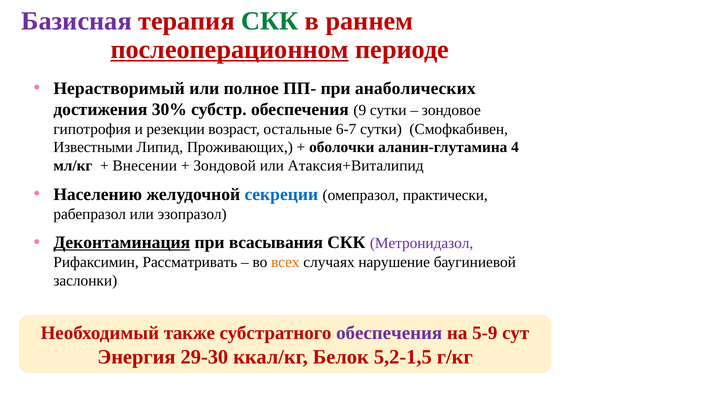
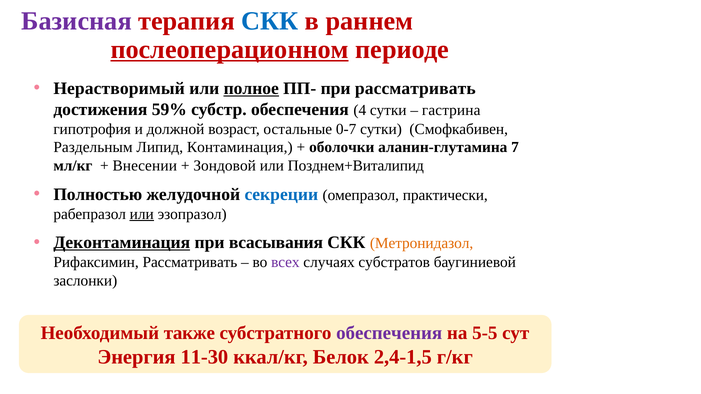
СКК colour: green -> blue (270, 21)
полное underline: none -> present (251, 89)
при анаболических: анаболических -> рассматривать (415, 89)
30%: 30% -> 59% (169, 110)
9: 9 -> 4 (360, 110)
зондовое: зондовое -> гастрина (451, 110)
резекции: резекции -> должной (176, 129)
6-7: 6-7 -> 0-7 (346, 129)
Известными: Известными -> Раздельным (93, 148)
Проживающих: Проживающих -> Контаминация (240, 148)
4: 4 -> 7 (515, 148)
Атаксия+Виталипид: Атаксия+Виталипид -> Позднем+Виталипид (356, 166)
Населению: Населению -> Полностью (98, 195)
или underline: none -> present (142, 214)
Метронидазол colour: purple -> orange (422, 243)
всех colour: orange -> purple (285, 262)
нарушение: нарушение -> субстратов (394, 262)
5-9: 5-9 -> 5-5 (485, 333)
29-30: 29-30 -> 11-30 (204, 357)
5,2-1,5: 5,2-1,5 -> 2,4-1,5 (403, 357)
